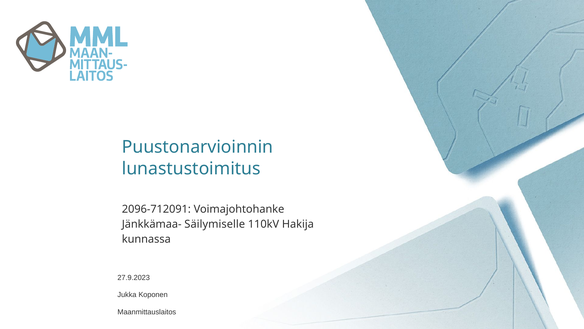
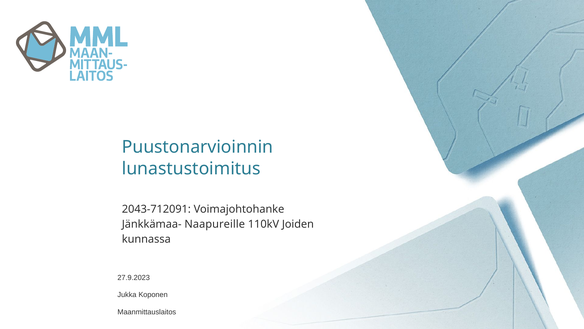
2096-712091: 2096-712091 -> 2043-712091 (156, 209)
Säilymiselle: Säilymiselle -> Naapureille (215, 224)
Hakija: Hakija -> Joiden (298, 224)
